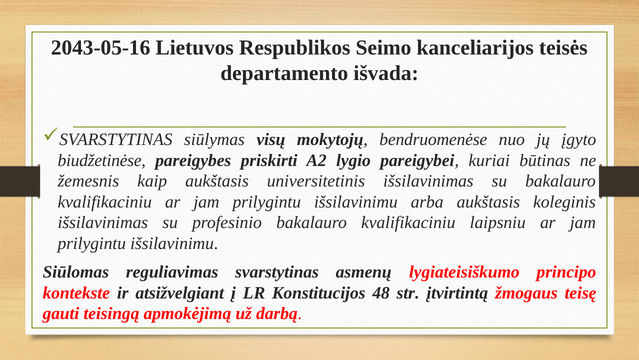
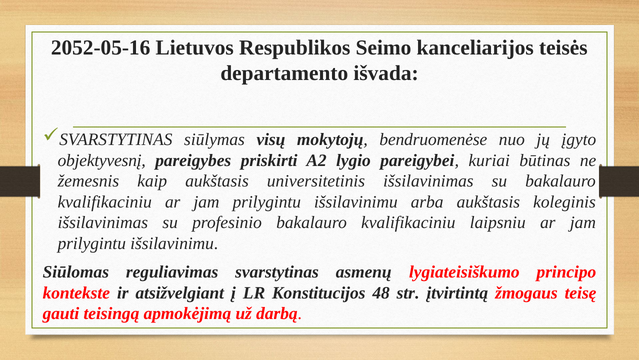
2043-05-16: 2043-05-16 -> 2052-05-16 (101, 47)
biudžetinėse: biudžetinėse -> objektyvesnį (102, 160)
